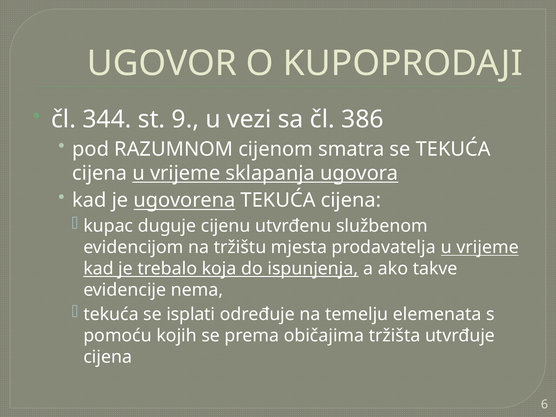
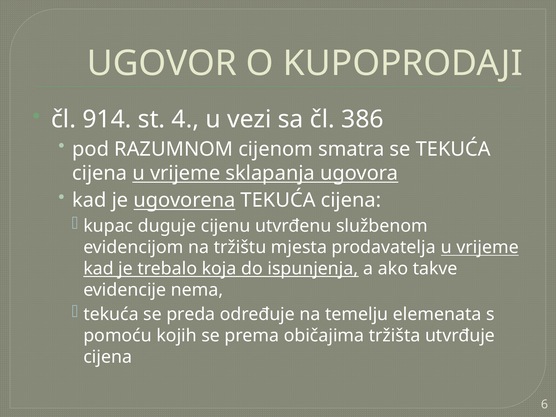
344: 344 -> 914 (107, 119)
9: 9 -> 4 (185, 119)
isplati: isplati -> preda (191, 314)
